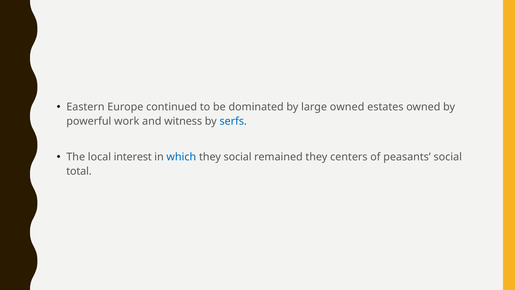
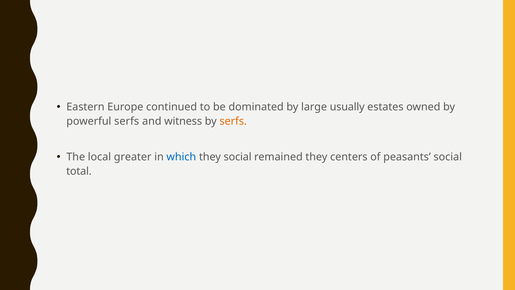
large owned: owned -> usually (347, 107)
powerful work: work -> serfs (127, 121)
serfs colour: blue -> orange (233, 121)
interest: interest -> greater (133, 157)
